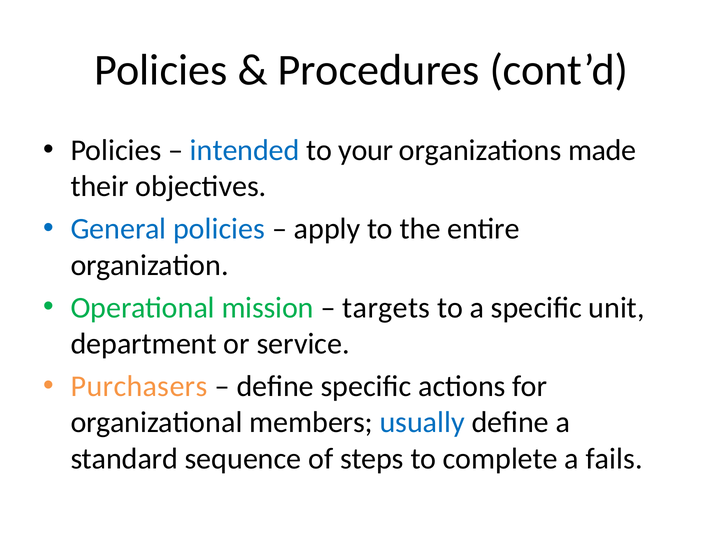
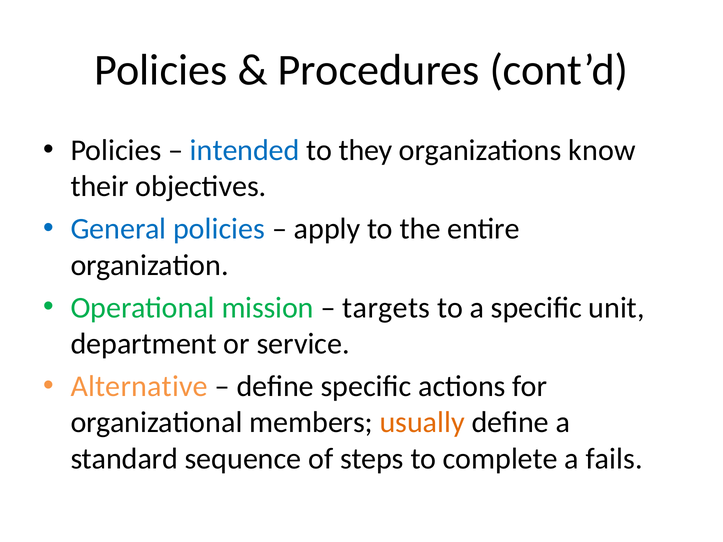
your: your -> they (366, 150)
made: made -> know (602, 150)
Purchasers: Purchasers -> Alternative (139, 387)
usually colour: blue -> orange (422, 423)
